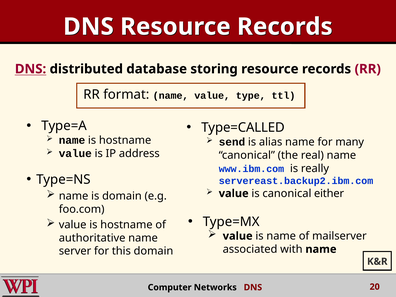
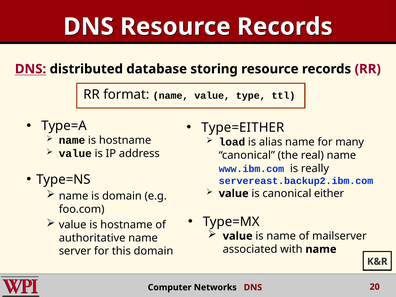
Type=CALLED: Type=CALLED -> Type=EITHER (243, 128)
send: send -> load (232, 142)
